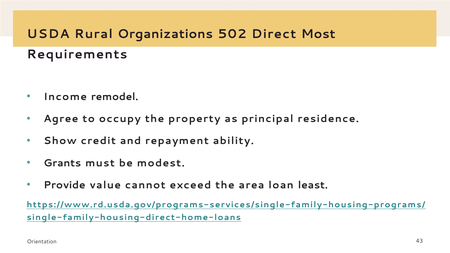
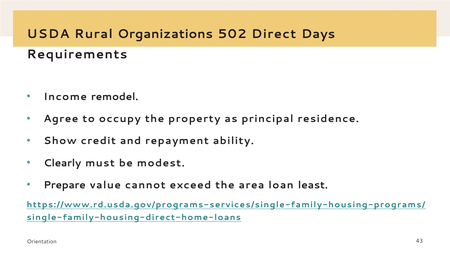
Most: Most -> Days (318, 34)
Grants: Grants -> Clearly (62, 163)
Provide: Provide -> Prepare (65, 185)
